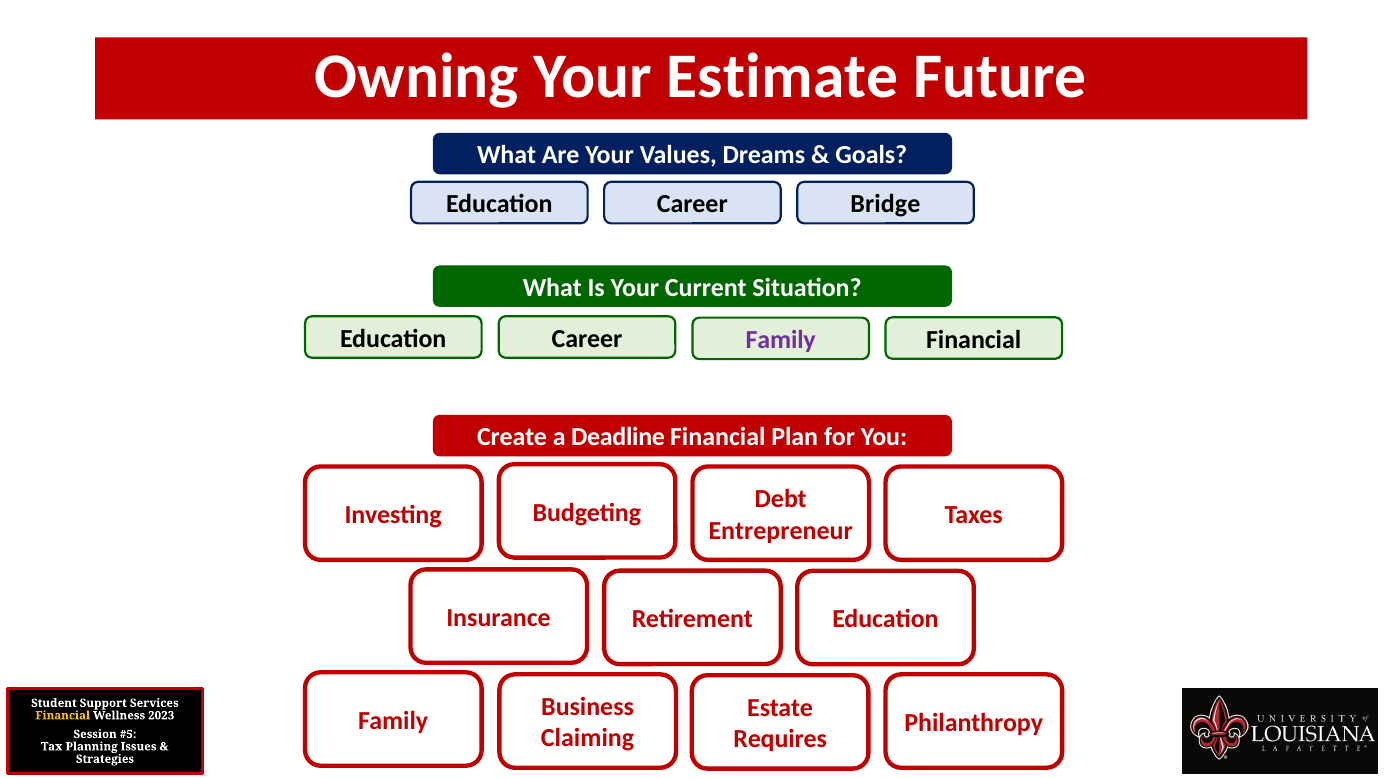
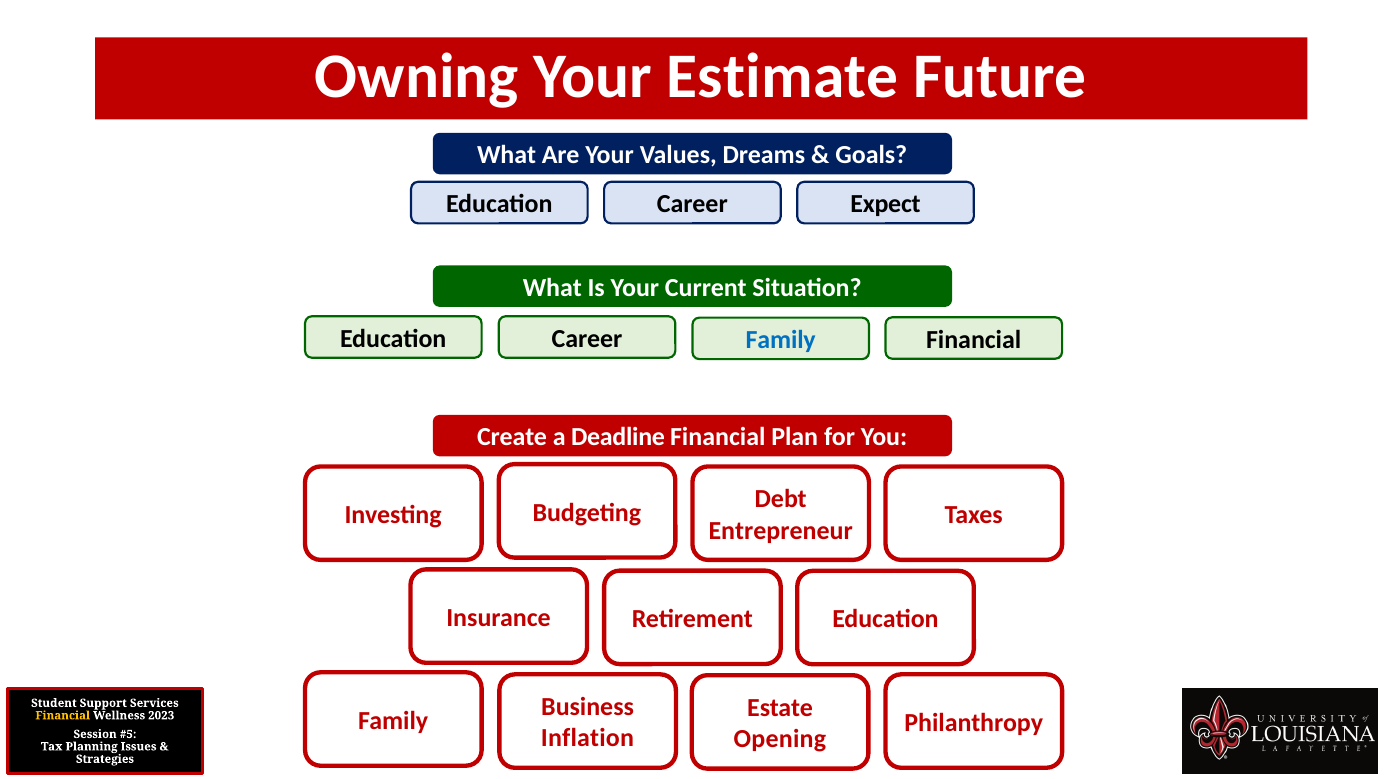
Bridge: Bridge -> Expect (886, 204)
Family colour: purple -> blue (781, 340)
Claiming: Claiming -> Inflation (587, 738)
Requires: Requires -> Opening (780, 739)
